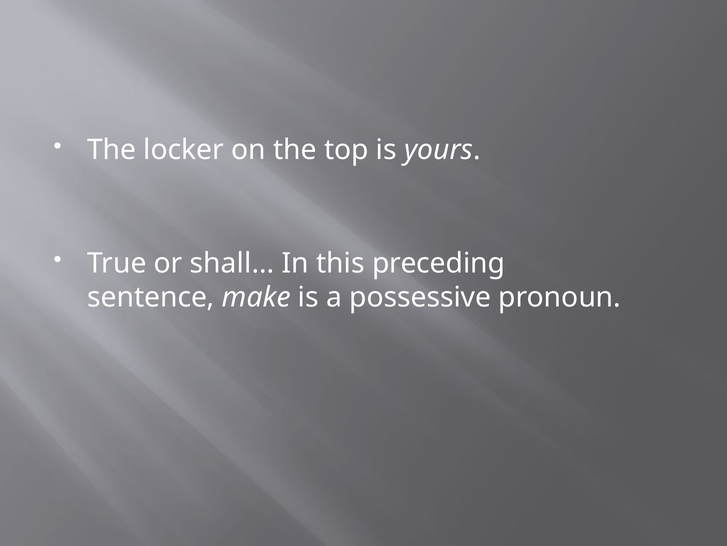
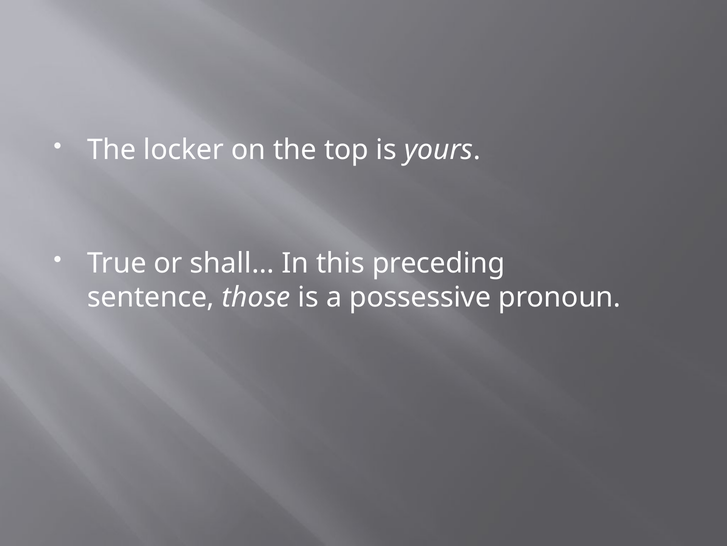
make: make -> those (256, 297)
